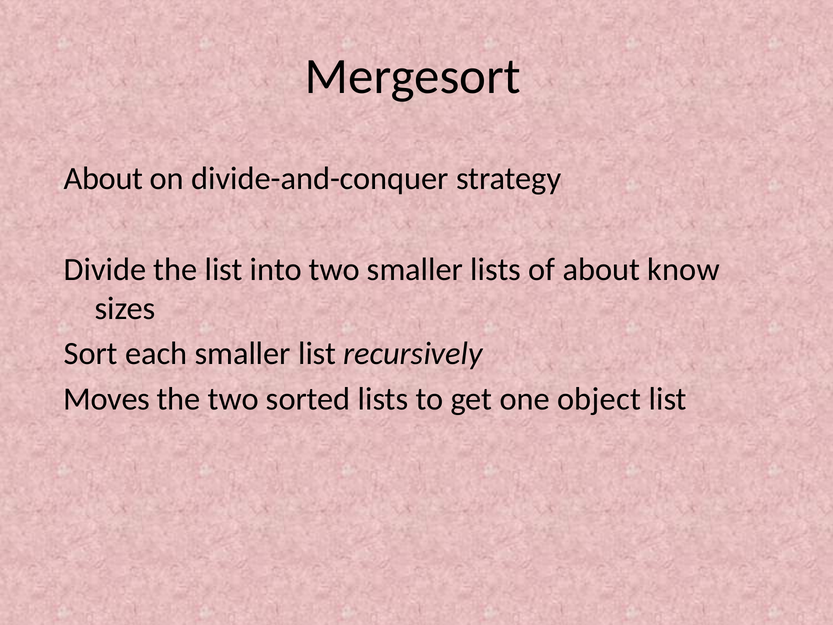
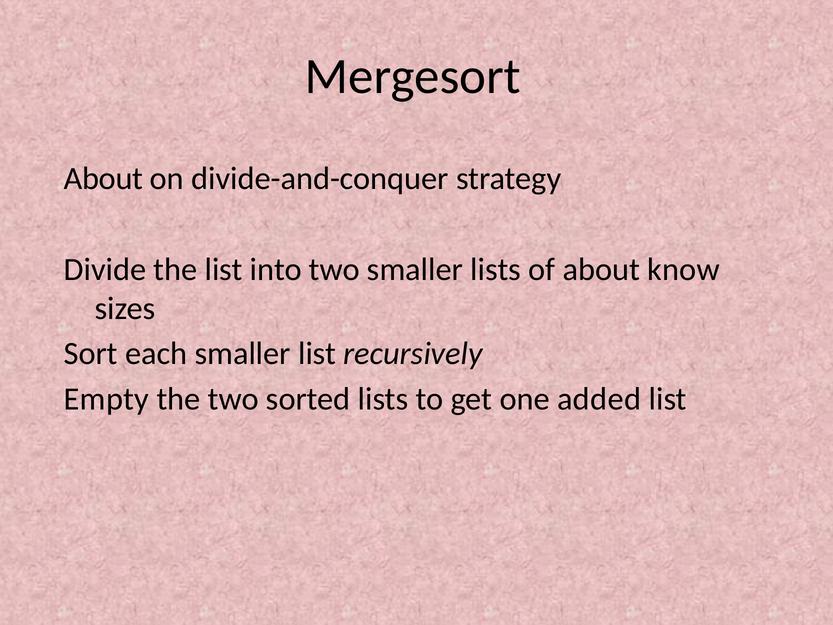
Moves: Moves -> Empty (106, 399)
object: object -> added (599, 399)
